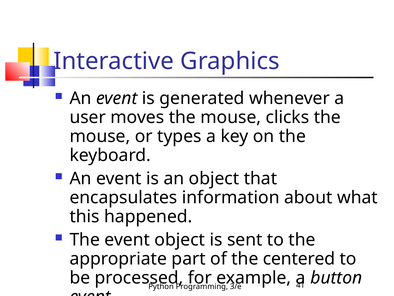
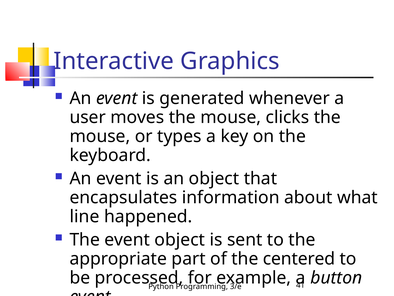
this: this -> line (84, 216)
